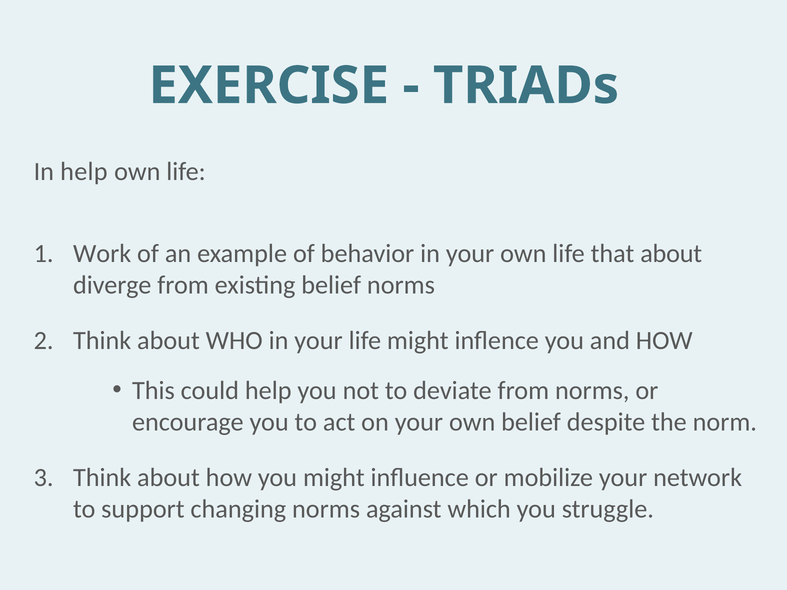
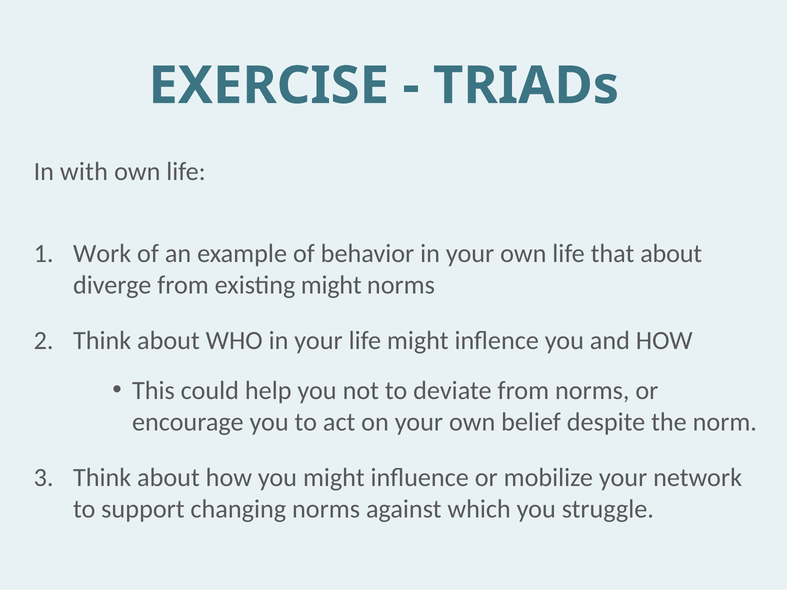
In help: help -> with (84, 172)
existing belief: belief -> might (331, 285)
